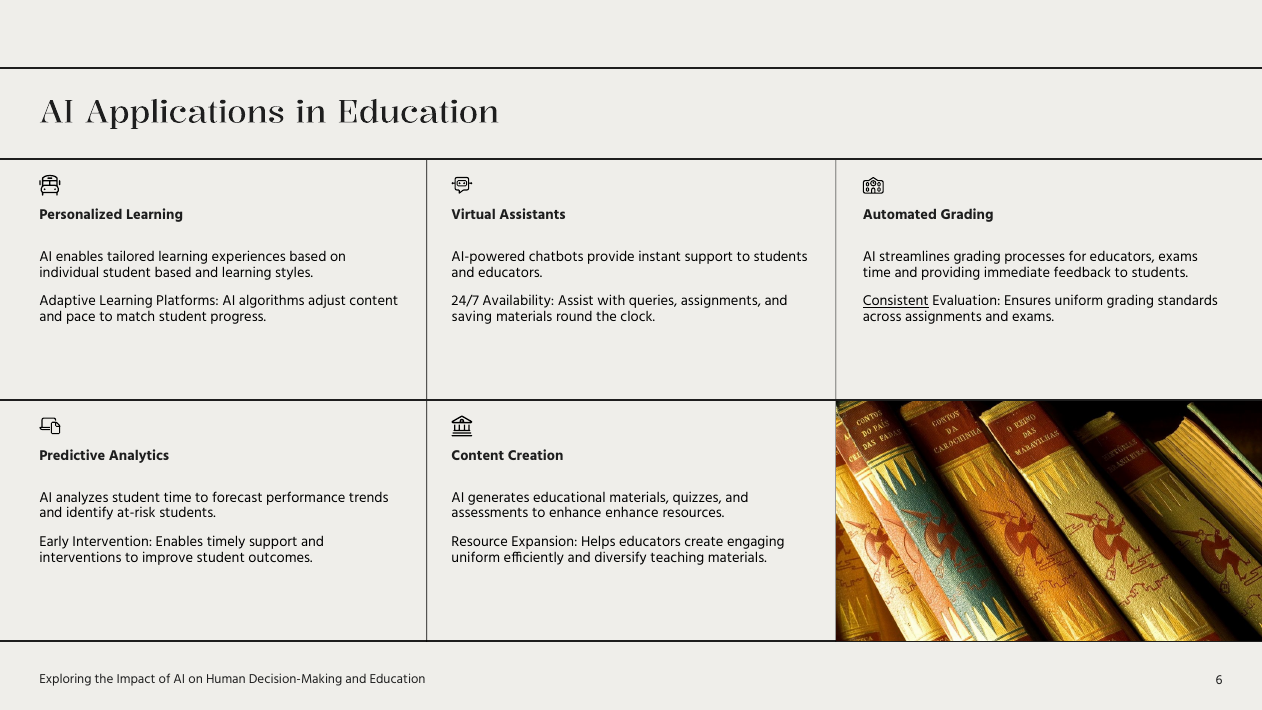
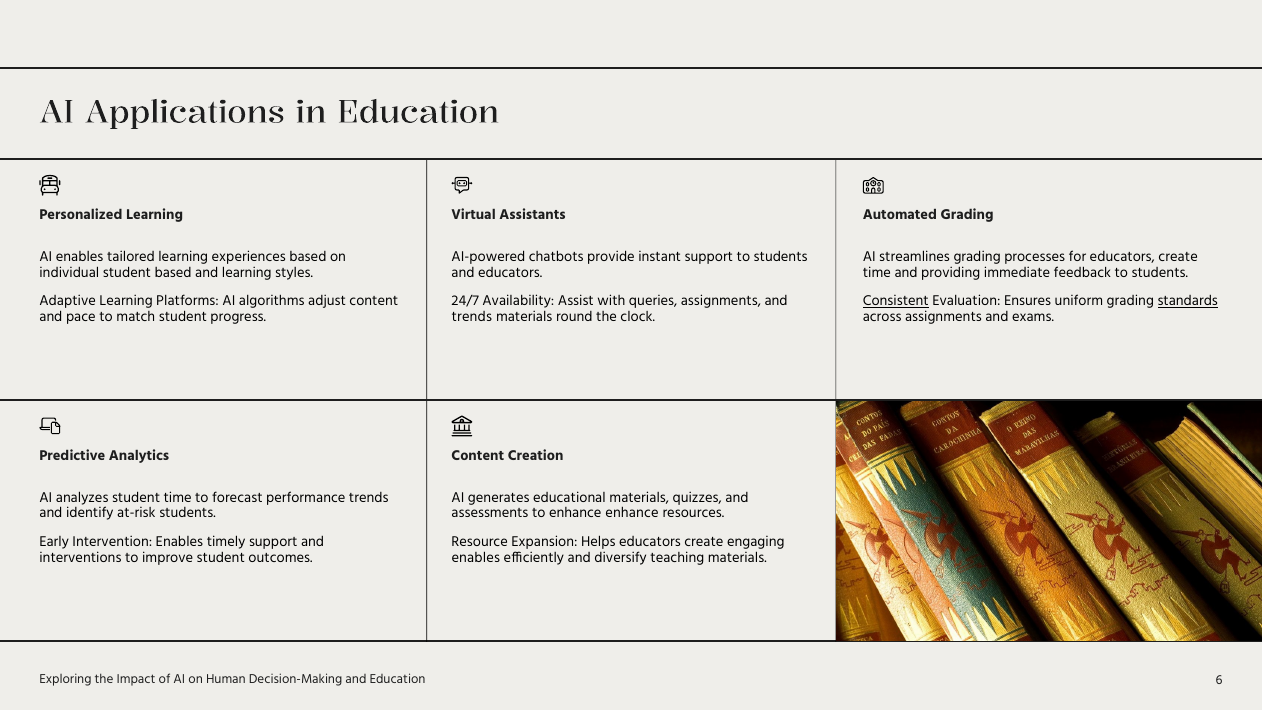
for educators exams: exams -> create (1178, 257)
standards underline: none -> present (1188, 301)
saving: saving -> trends (472, 317)
uniform: uniform -> enables (476, 557)
